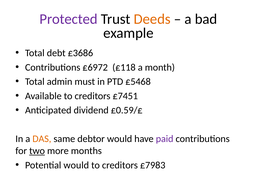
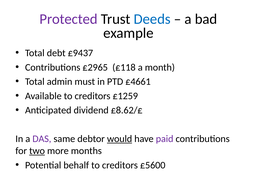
Deeds colour: orange -> blue (152, 19)
£3686: £3686 -> £9437 (80, 53)
£6972: £6972 -> £2965 (95, 67)
£5468: £5468 -> £4661 (138, 82)
£7451: £7451 -> £1259 (125, 96)
£0.59/£: £0.59/£ -> £8.62/£ (127, 110)
DAS colour: orange -> purple (42, 139)
would underline: none -> present (120, 139)
Potential would: would -> behalf (76, 165)
£7983: £7983 -> £5600 (153, 165)
